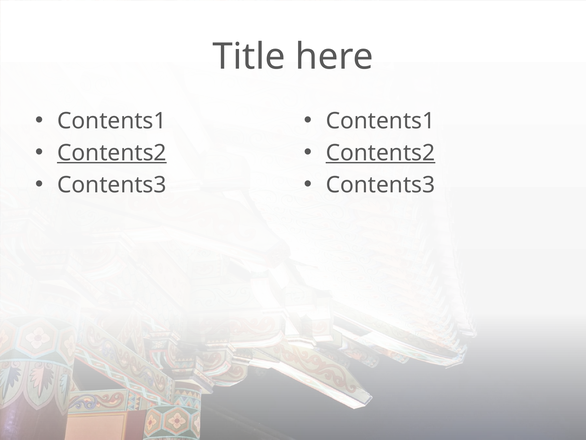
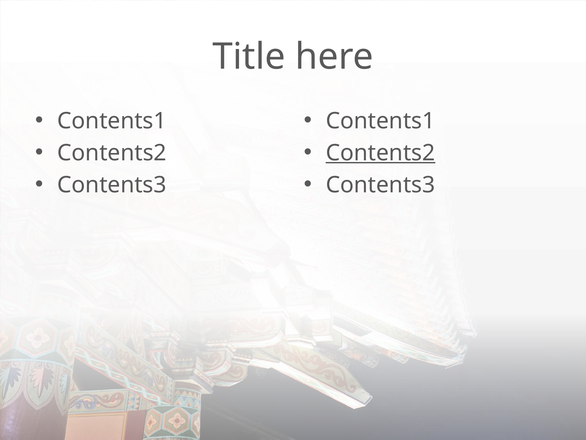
Contents2 underline: present -> none (112, 153)
